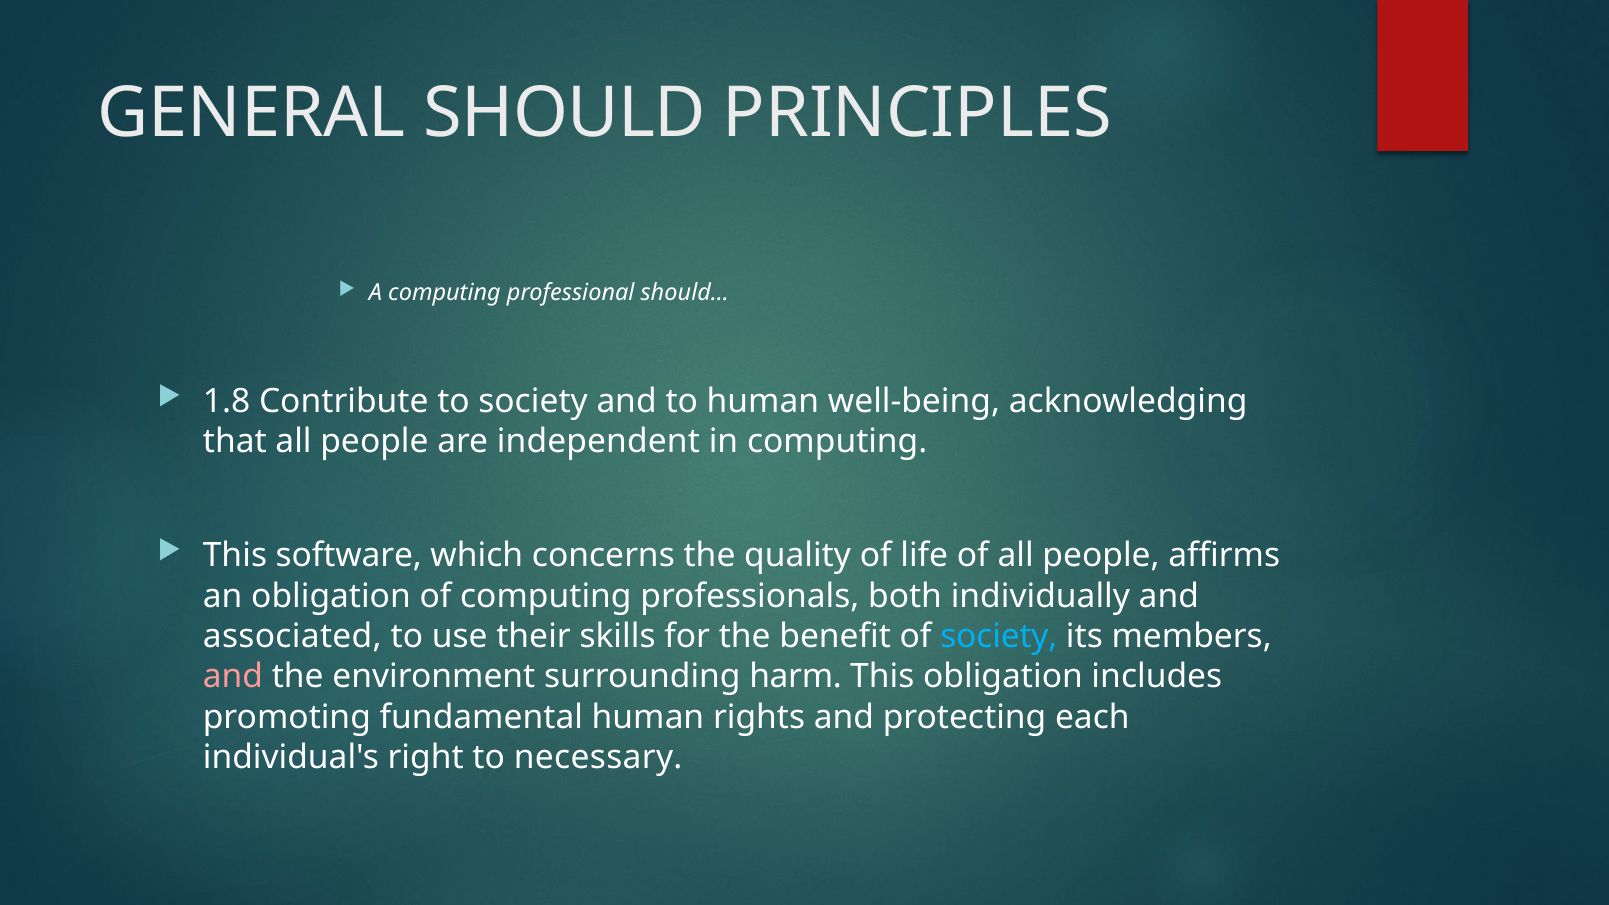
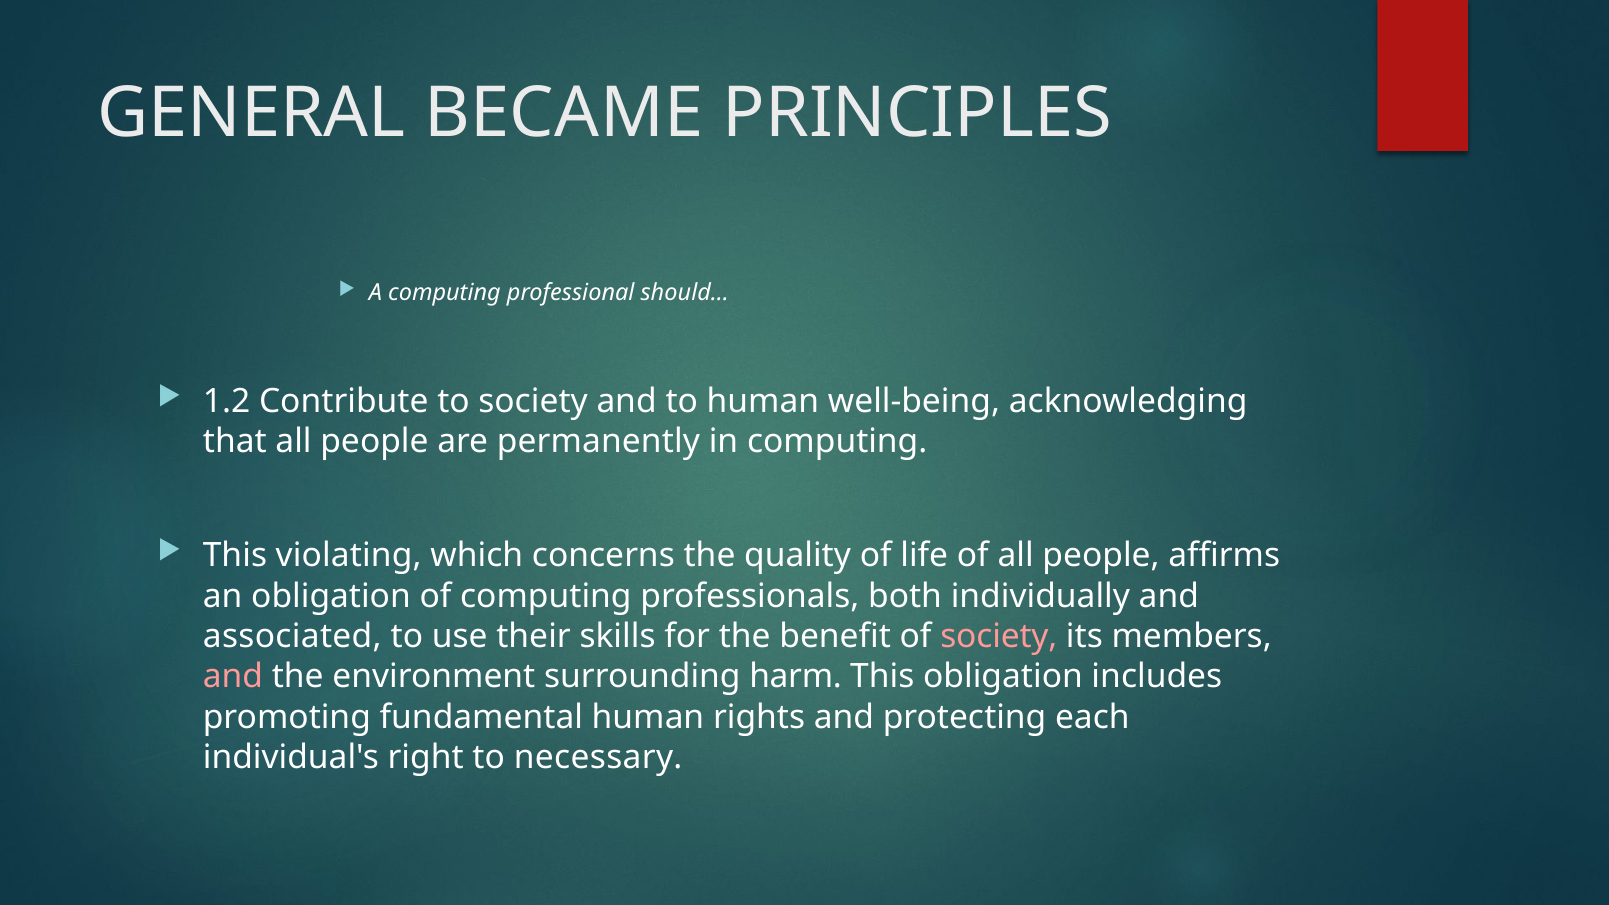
GENERAL SHOULD: SHOULD -> BECAME (564, 113)
1.8: 1.8 -> 1.2 (227, 402)
independent: independent -> permanently (598, 442)
software: software -> violating (349, 556)
society colour: light blue -> pink (999, 637)
